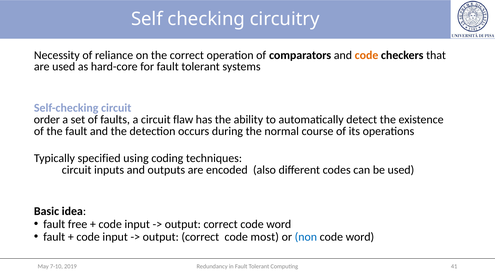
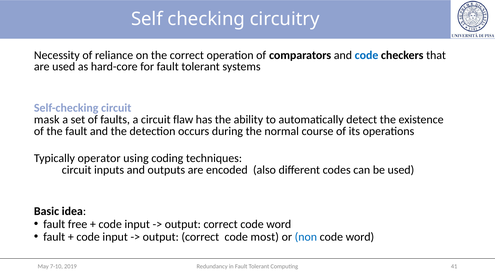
code colour: orange -> blue (367, 55)
order: order -> mask (47, 119)
specified: specified -> operator (99, 158)
